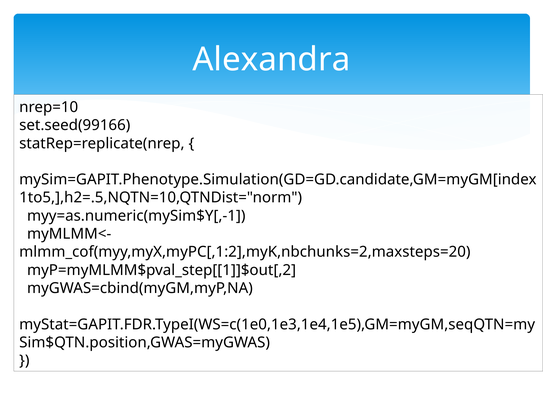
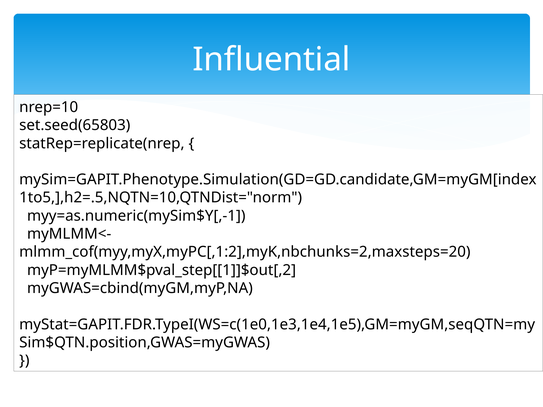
Alexandra: Alexandra -> Influential (271, 60)
set.seed(99166: set.seed(99166 -> set.seed(65803 (75, 125)
